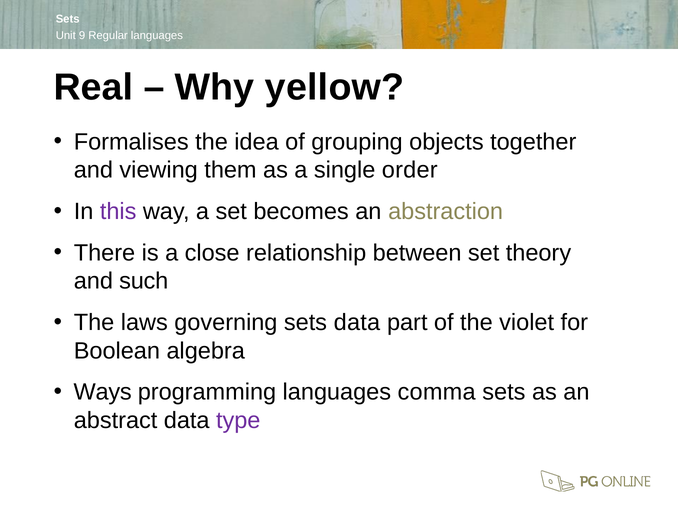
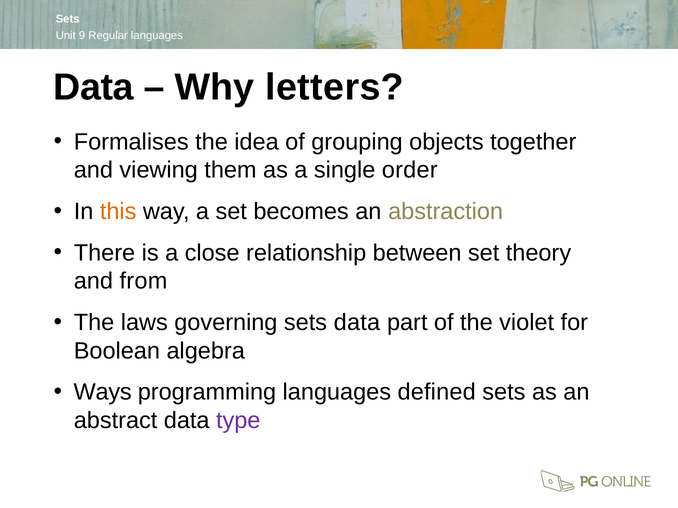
Real: Real -> Data (94, 87)
yellow: yellow -> letters (335, 87)
this colour: purple -> orange (118, 212)
such: such -> from (143, 281)
comma: comma -> defined (437, 393)
